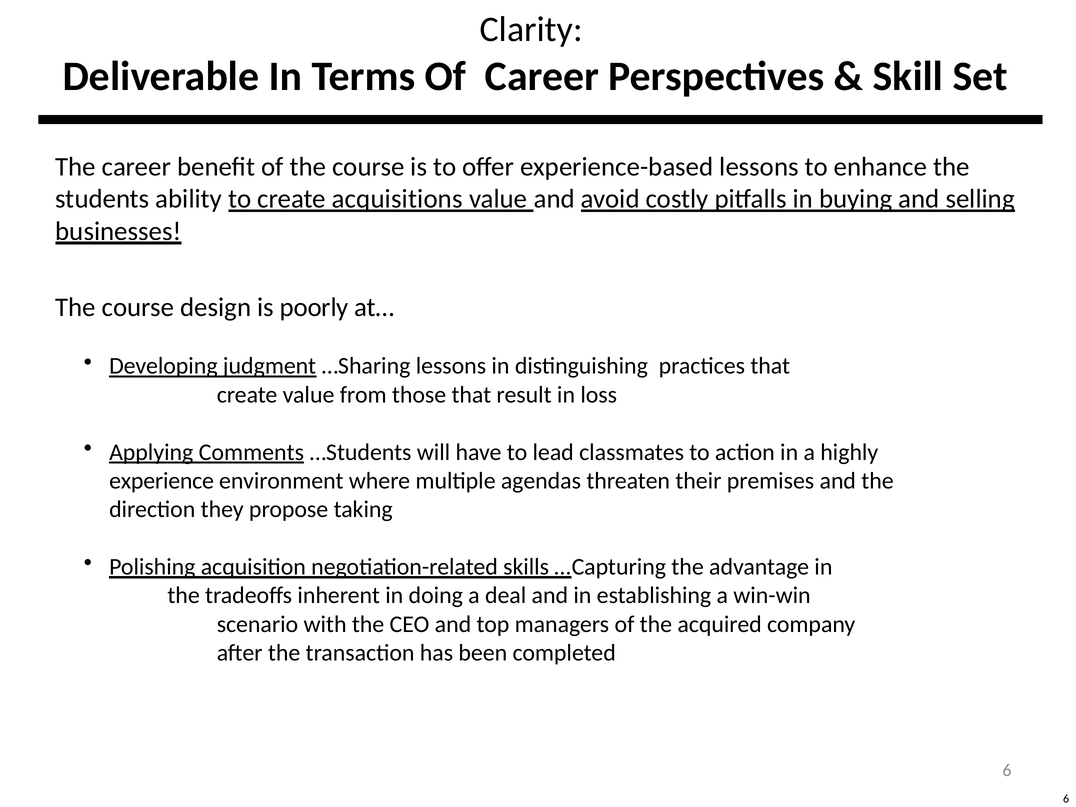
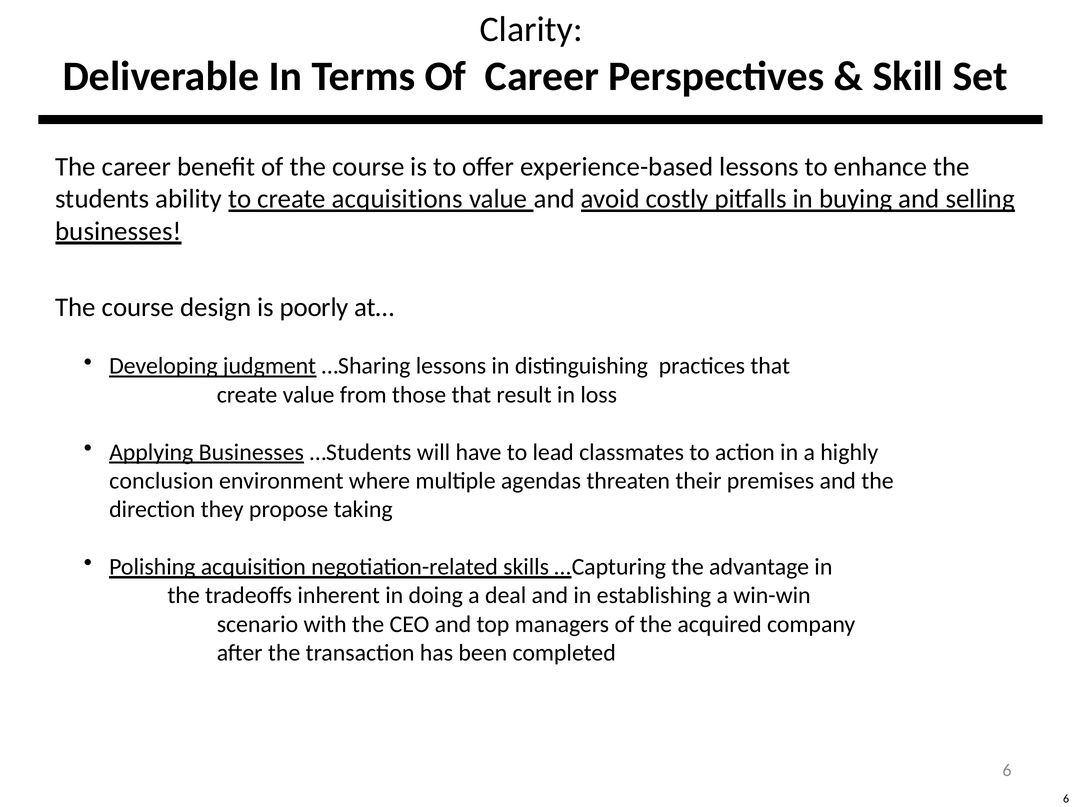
Applying Comments: Comments -> Businesses (251, 452)
experience: experience -> conclusion (161, 481)
